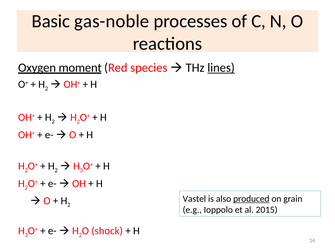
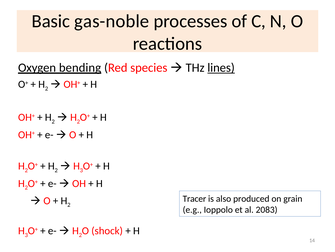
moment: moment -> bending (80, 68)
Vastel: Vastel -> Tracer (194, 198)
produced underline: present -> none (251, 198)
2015: 2015 -> 2083 (267, 209)
